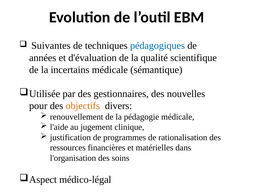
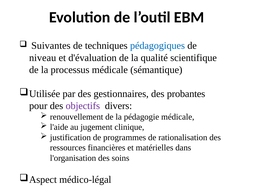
années: années -> niveau (43, 58)
incertains: incertains -> processus (70, 70)
nouvelles: nouvelles -> probantes (186, 94)
objectifs colour: orange -> purple (83, 106)
